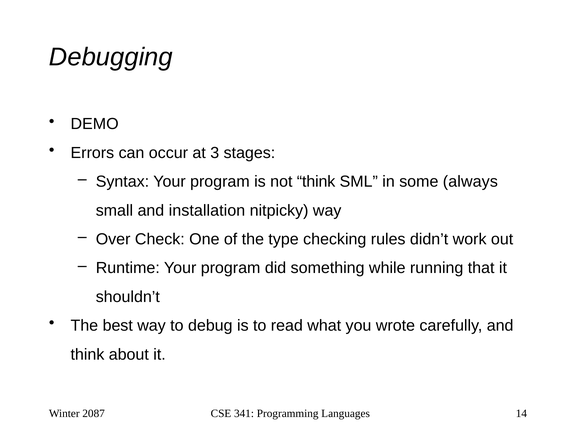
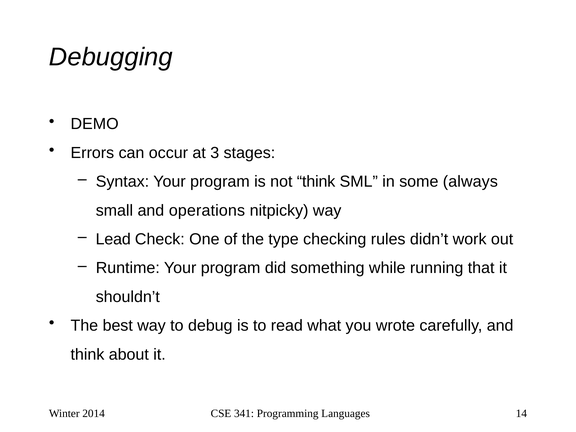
installation: installation -> operations (207, 210)
Over: Over -> Lead (113, 239)
2087: 2087 -> 2014 (94, 414)
